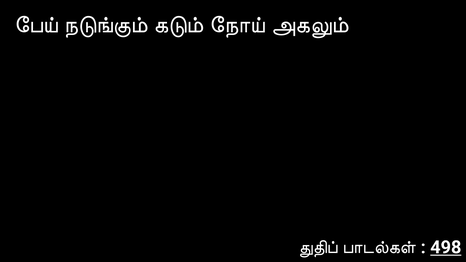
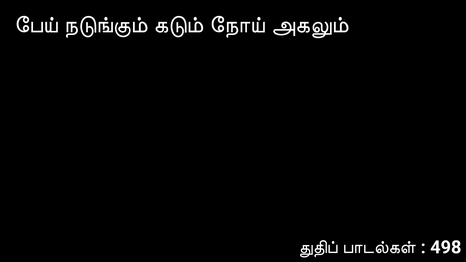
498 underline: present -> none (446, 247)
